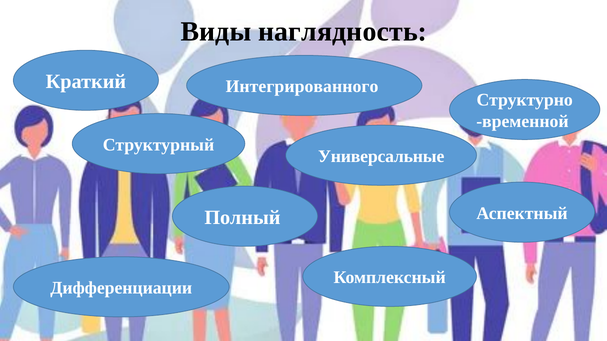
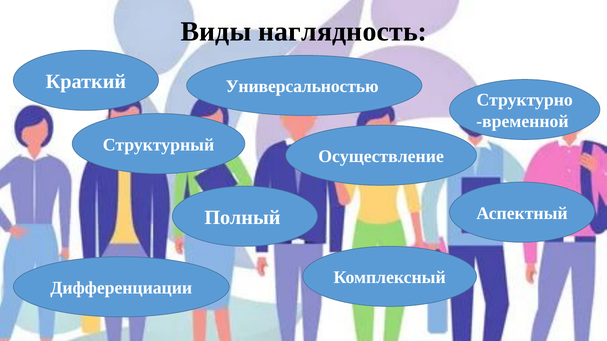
Интегрированного: Интегрированного -> Универсальностью (302, 87)
Универсальные: Универсальные -> Осуществление (381, 157)
